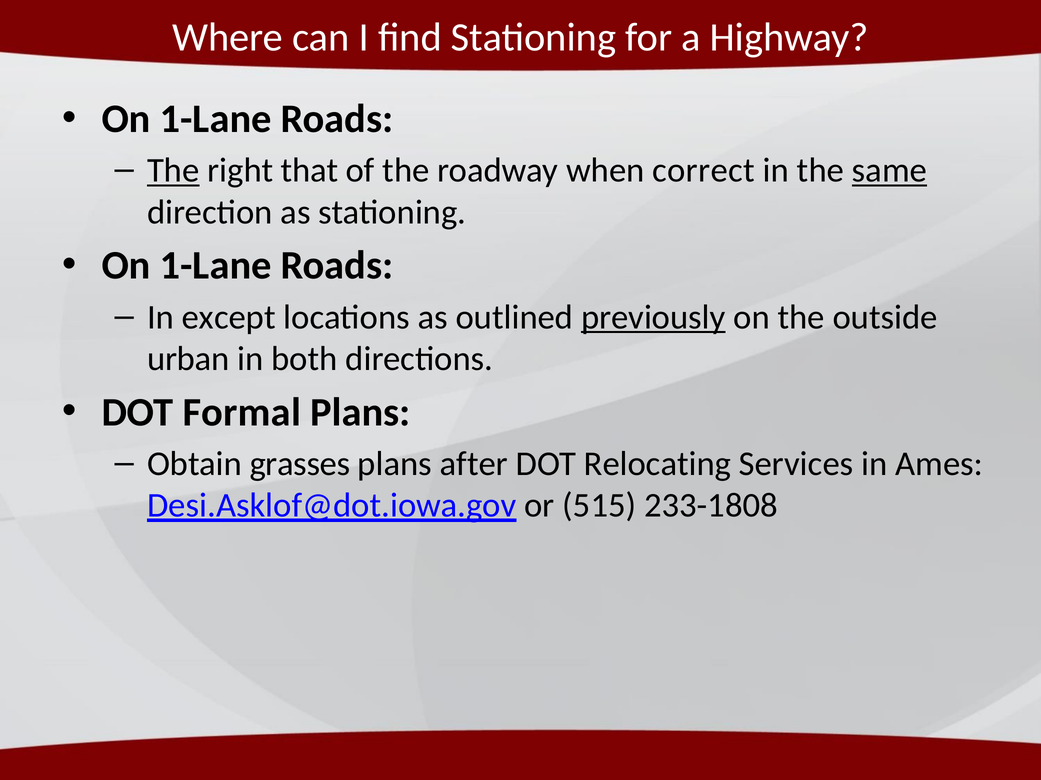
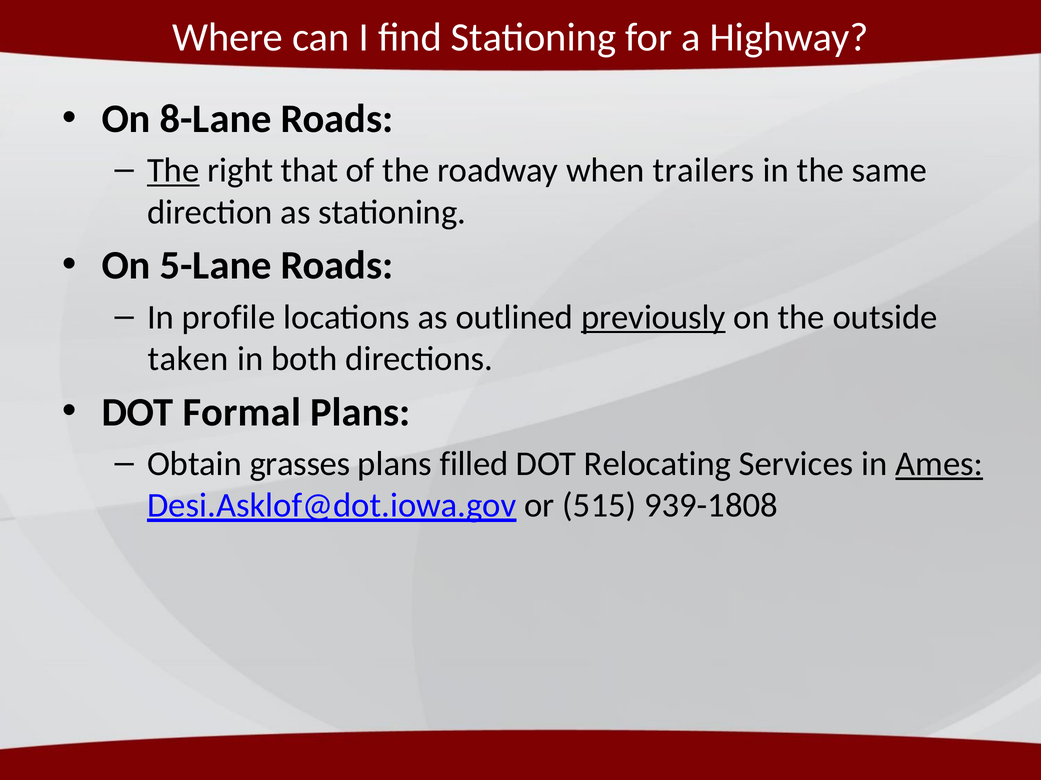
1-Lane: 1-Lane -> 8-Lane (216, 119)
correct: correct -> trailers (703, 171)
same underline: present -> none (889, 171)
1-Lane: 1-Lane -> 5-Lane (216, 266)
except: except -> profile (229, 317)
urban: urban -> taken (188, 359)
after: after -> filled (474, 464)
Ames underline: none -> present (939, 464)
233-1808: 233-1808 -> 939-1808 (711, 506)
